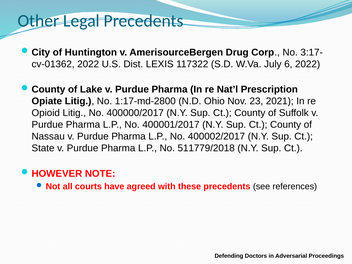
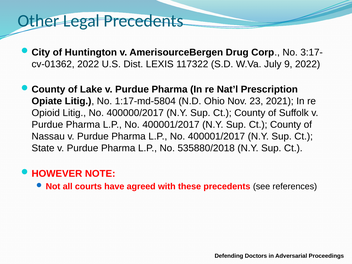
6: 6 -> 9 (288, 64)
1:17-md-2800: 1:17-md-2800 -> 1:17-md-5804 (145, 101)
400002/2017: 400002/2017 -> 400001/2017 (216, 137)
511779/2018: 511779/2018 -> 535880/2018 (206, 148)
